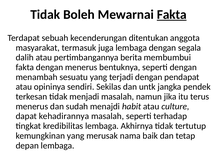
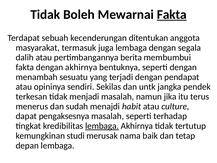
dengan menerus: menerus -> akhirnya (81, 67)
kehadirannya: kehadirannya -> pengaksesnya (64, 116)
lembaga underline: none -> present (102, 126)
kemungkinan yang: yang -> studi (76, 136)
